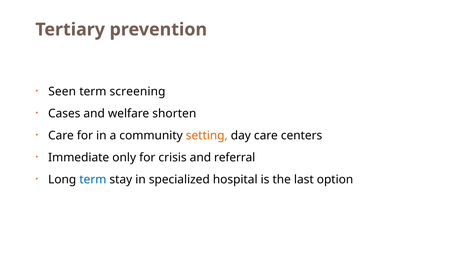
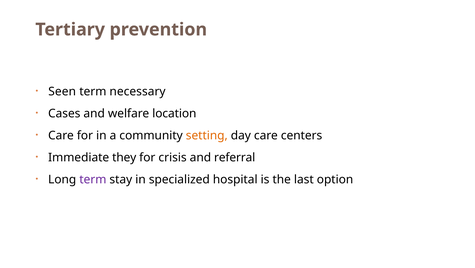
screening: screening -> necessary (138, 91)
shorten: shorten -> location (174, 113)
only: only -> they (124, 157)
term colour: blue -> purple (93, 180)
